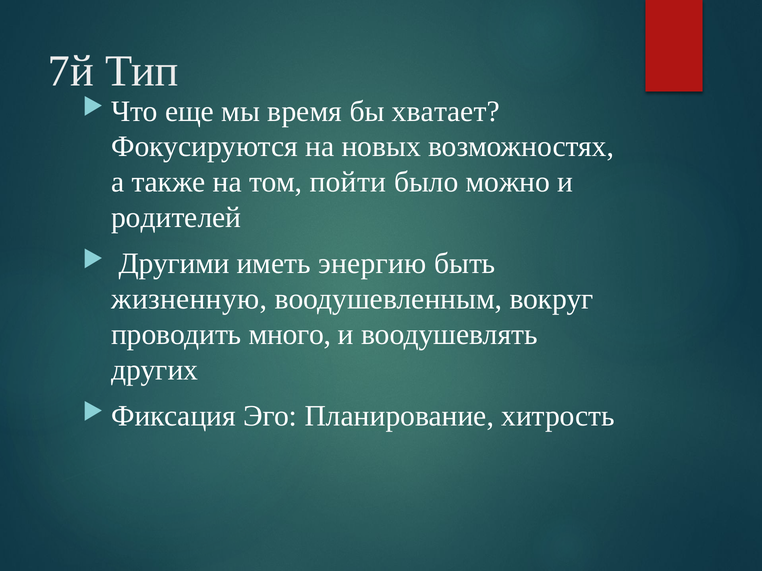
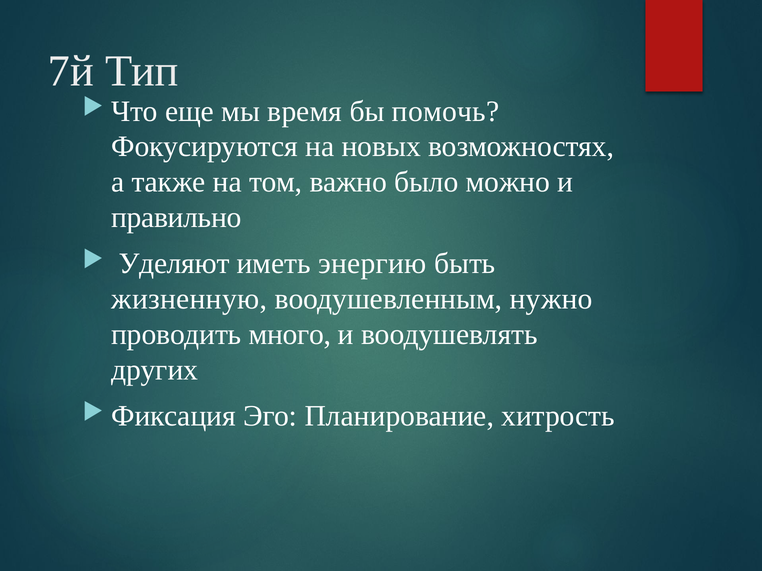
хватает: хватает -> помочь (446, 111)
пойти: пойти -> важно (348, 182)
родителей: родителей -> правильно (176, 218)
Другими: Другими -> Уделяют (174, 264)
вокруг: вокруг -> нужно (551, 299)
